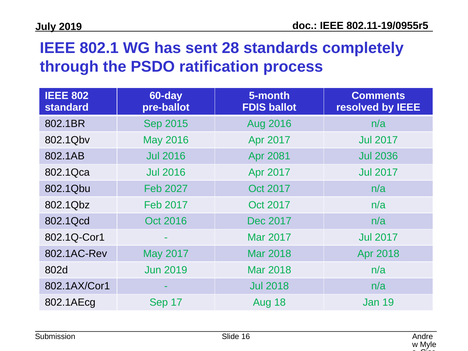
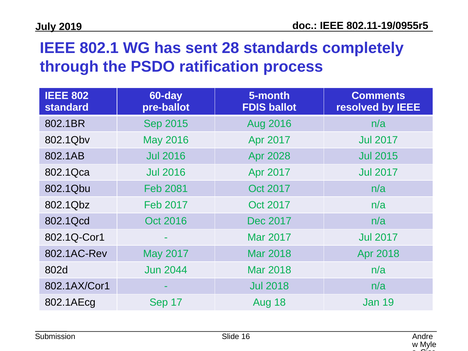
2081: 2081 -> 2028 (279, 156)
Jul 2036: 2036 -> 2015 (386, 156)
2027: 2027 -> 2081 (176, 189)
Jun 2019: 2019 -> 2044 (176, 270)
